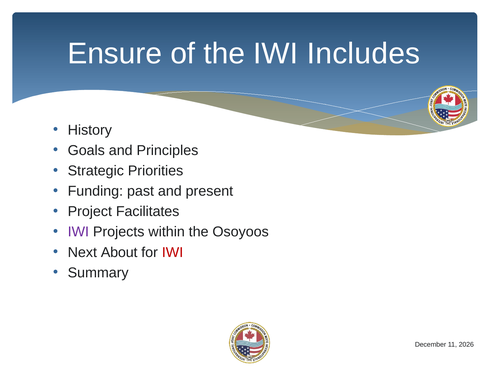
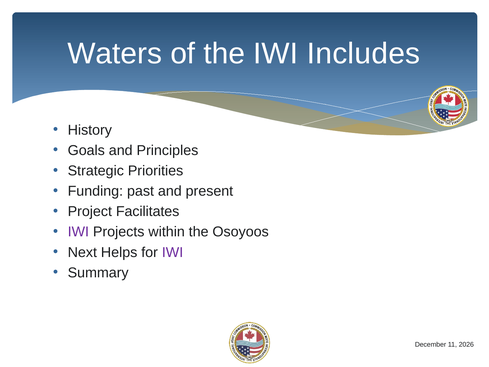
Ensure: Ensure -> Waters (115, 54)
About: About -> Helps (119, 252)
IWI colour: red -> purple (173, 252)
